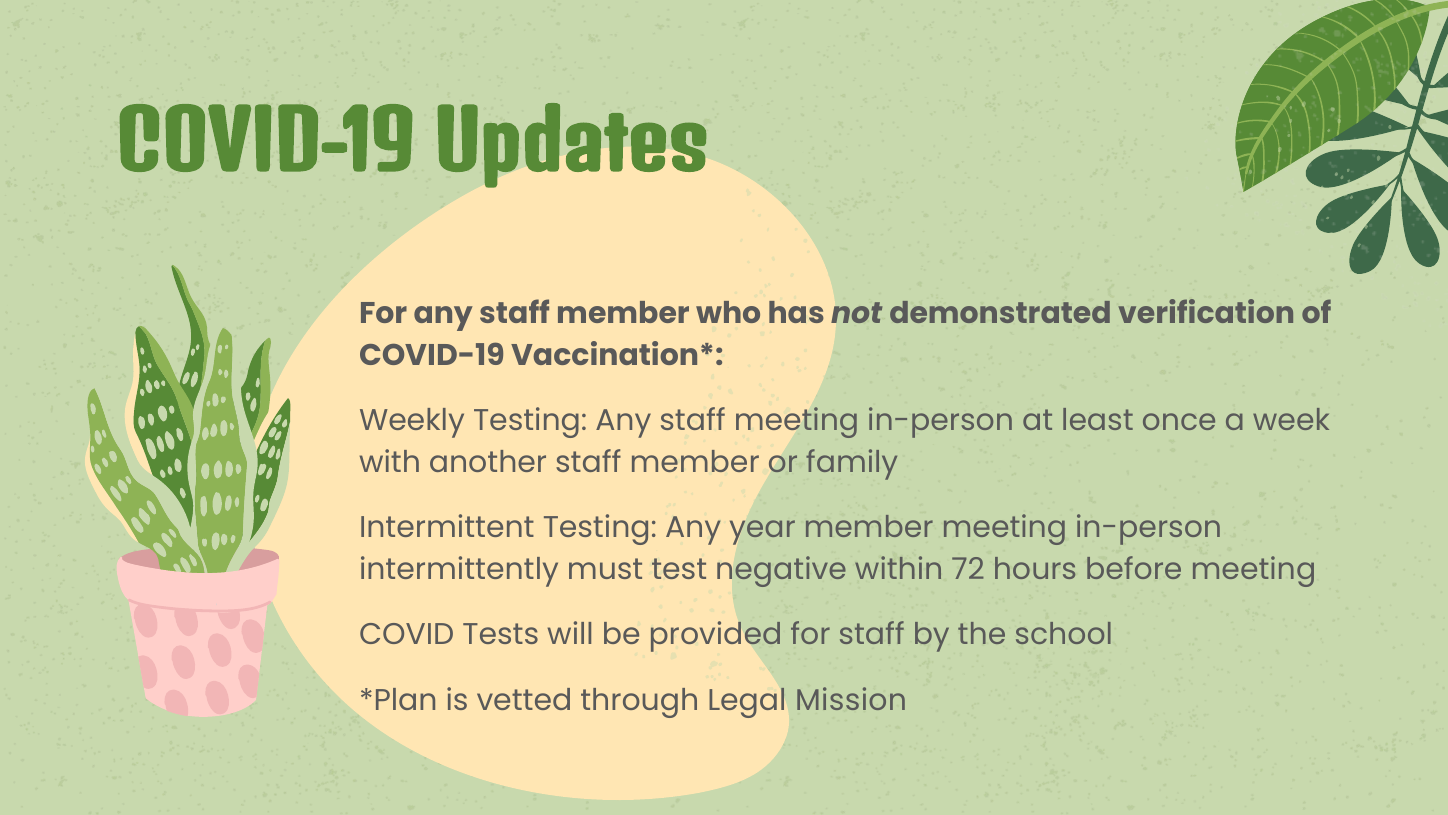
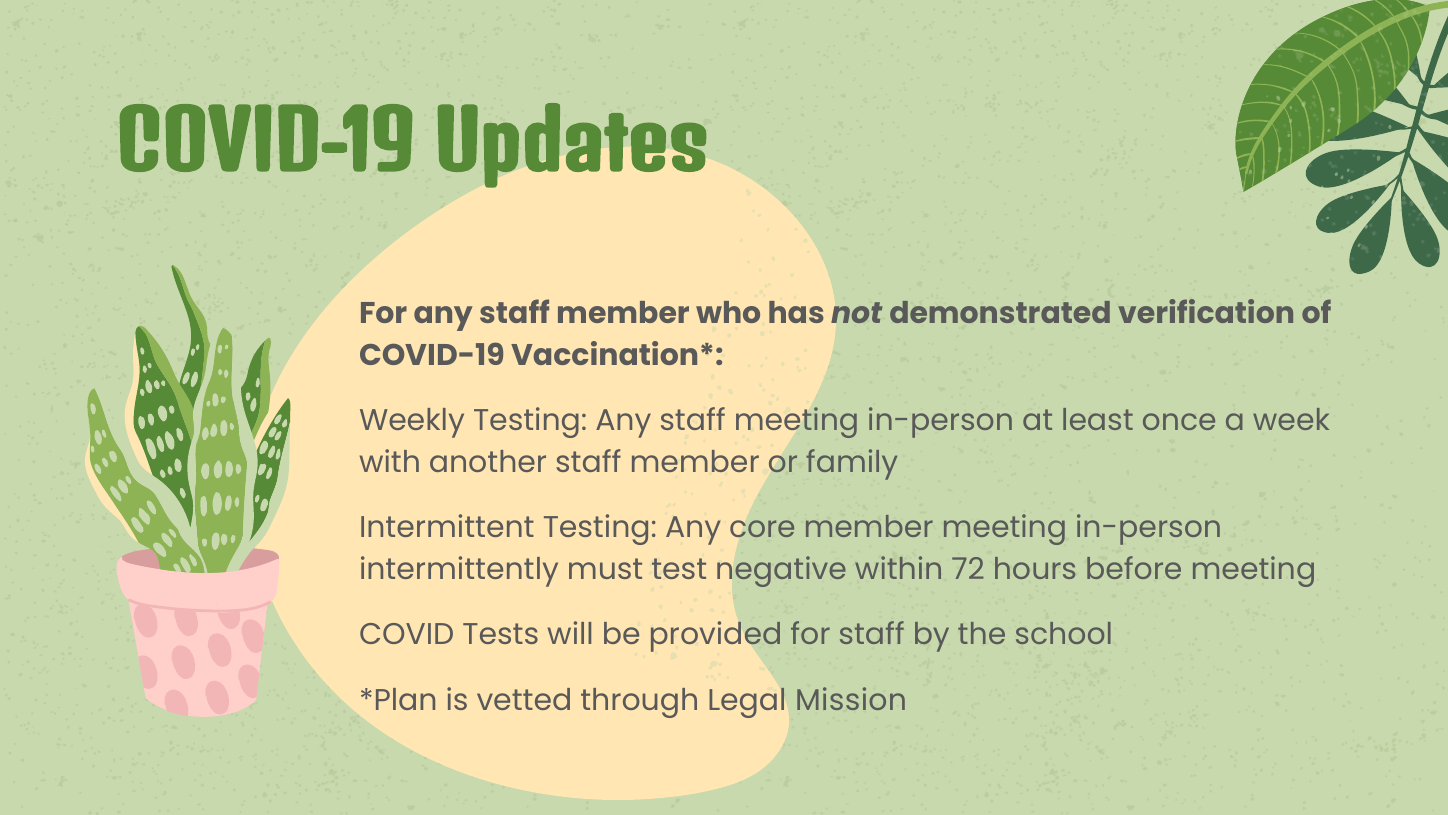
year: year -> core (763, 528)
